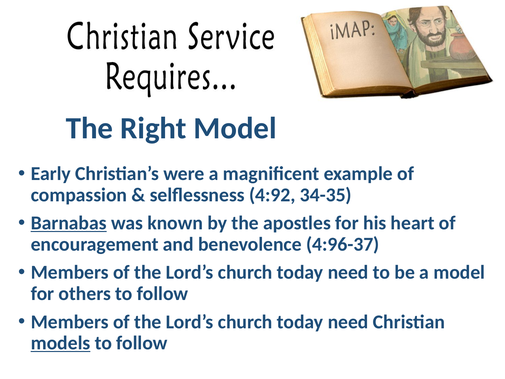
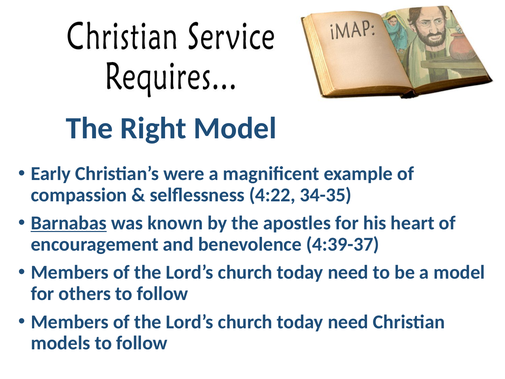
4:92: 4:92 -> 4:22 (272, 195)
4:96-37: 4:96-37 -> 4:39-37 (343, 244)
models underline: present -> none (61, 343)
